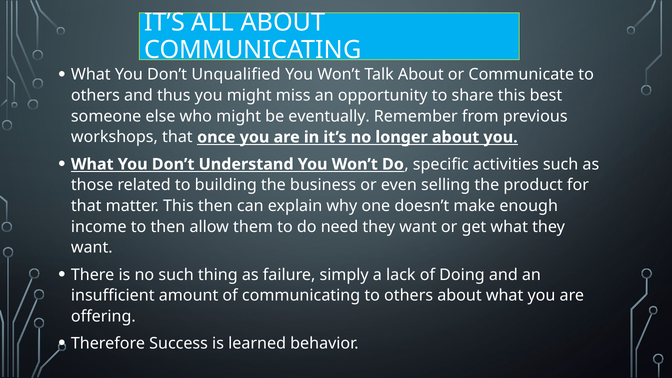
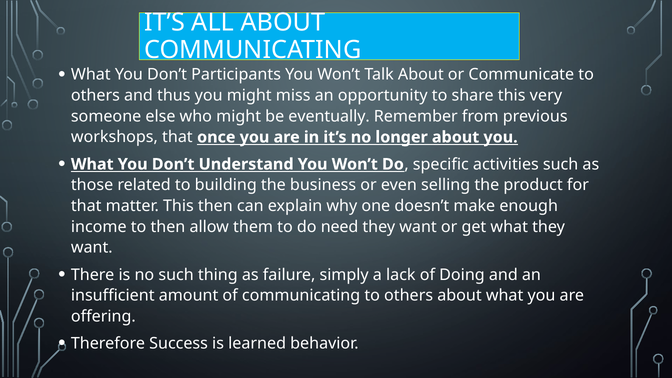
Unqualified: Unqualified -> Participants (236, 75)
best: best -> very (546, 95)
